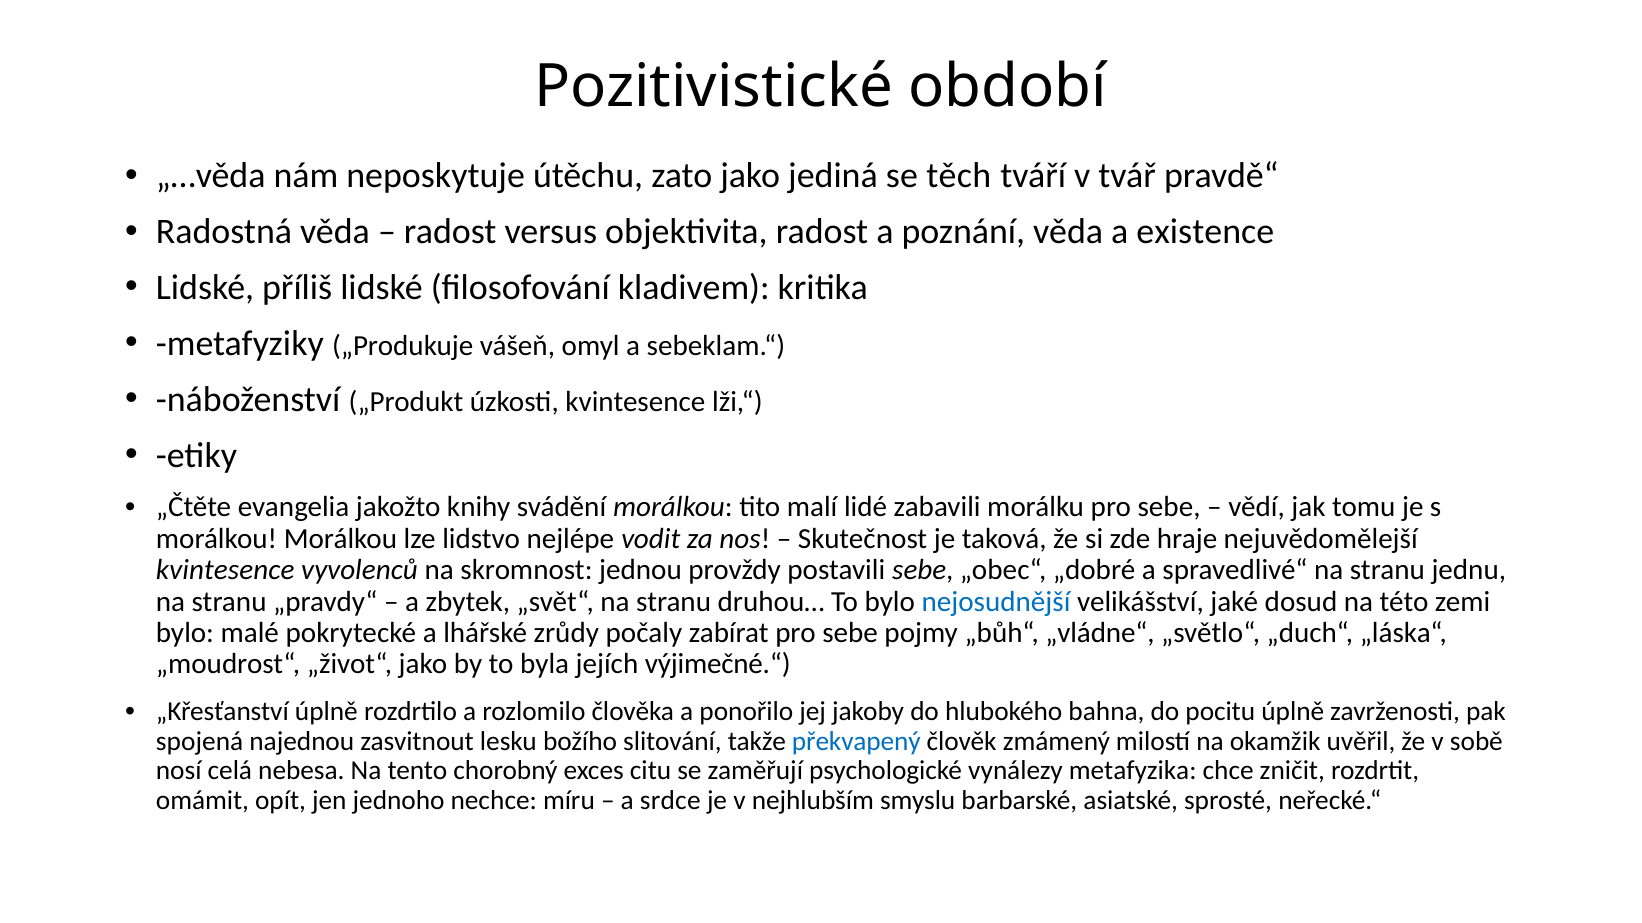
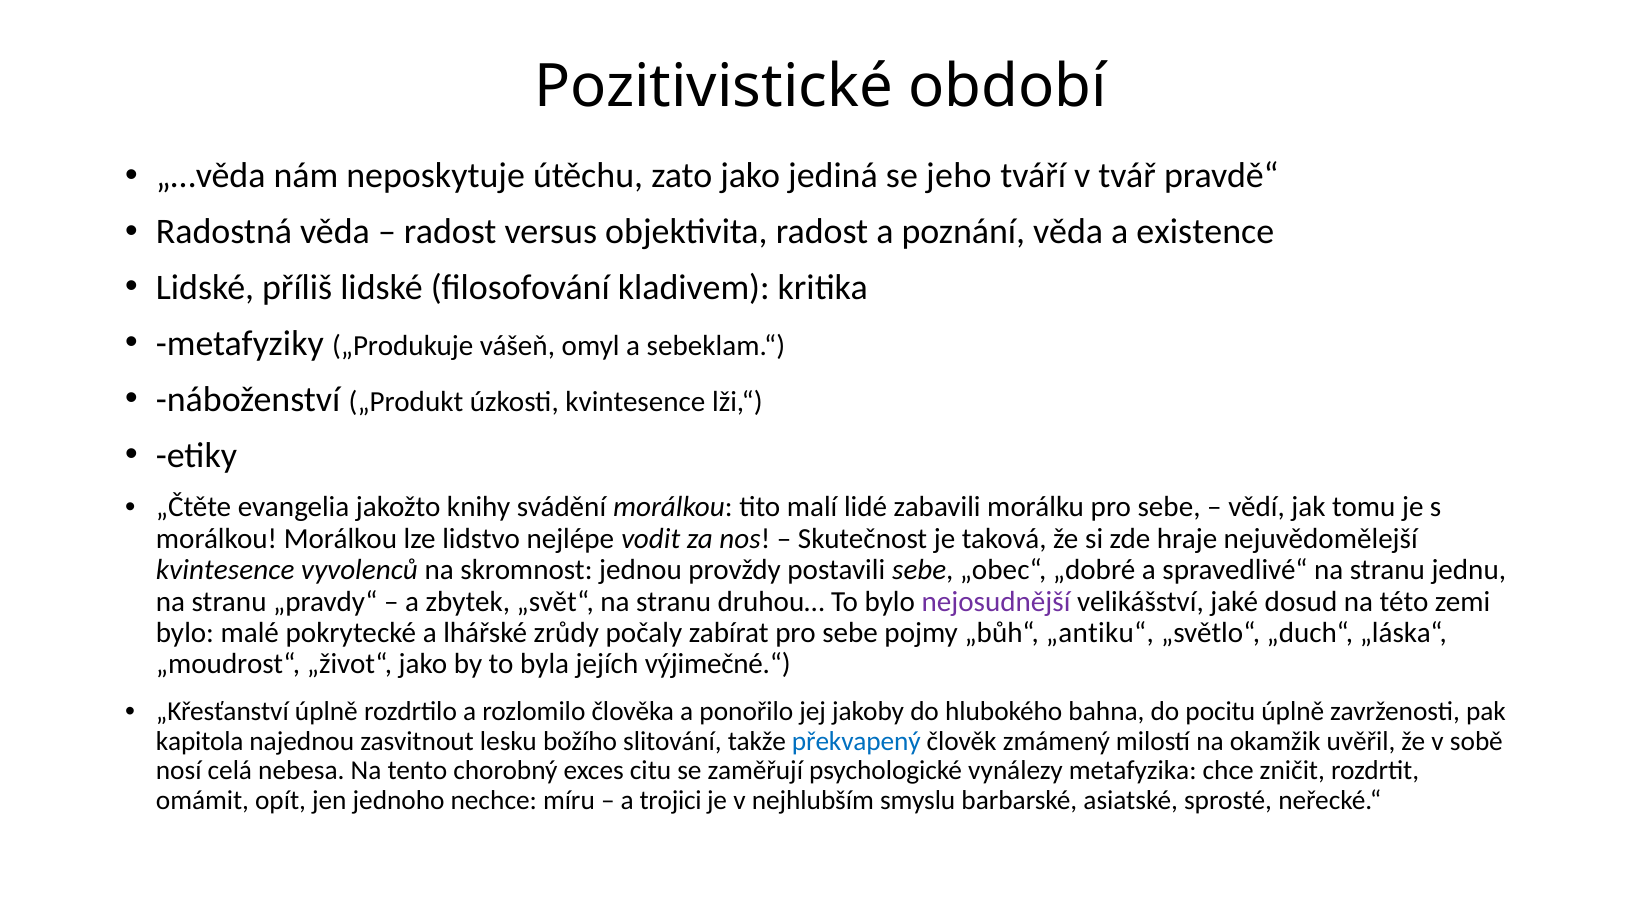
těch: těch -> jeho (959, 176)
nejosudnější colour: blue -> purple (996, 602)
„vládne“: „vládne“ -> „antiku“ (1100, 633)
spojená: spojená -> kapitola (200, 742)
srdce: srdce -> trojici (671, 801)
